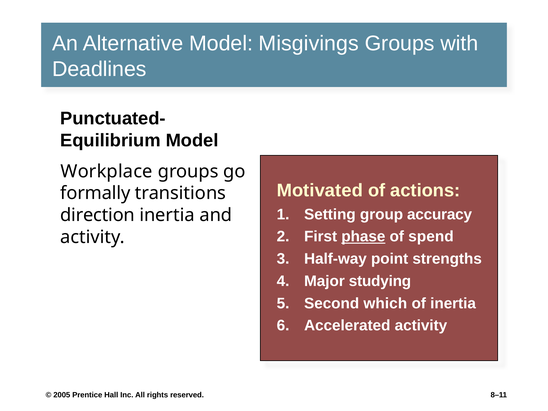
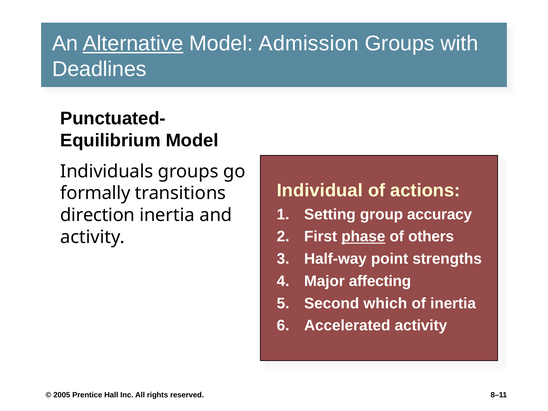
Alternative underline: none -> present (133, 43)
Misgivings: Misgivings -> Admission (309, 43)
Workplace: Workplace -> Individuals (107, 171)
Motivated: Motivated -> Individual (320, 191)
spend: spend -> others (431, 237)
studying: studying -> affecting (380, 281)
